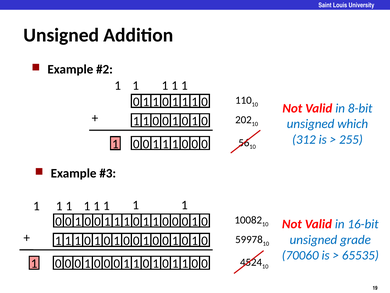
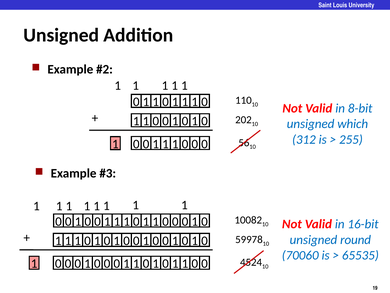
grade: grade -> round (356, 239)
